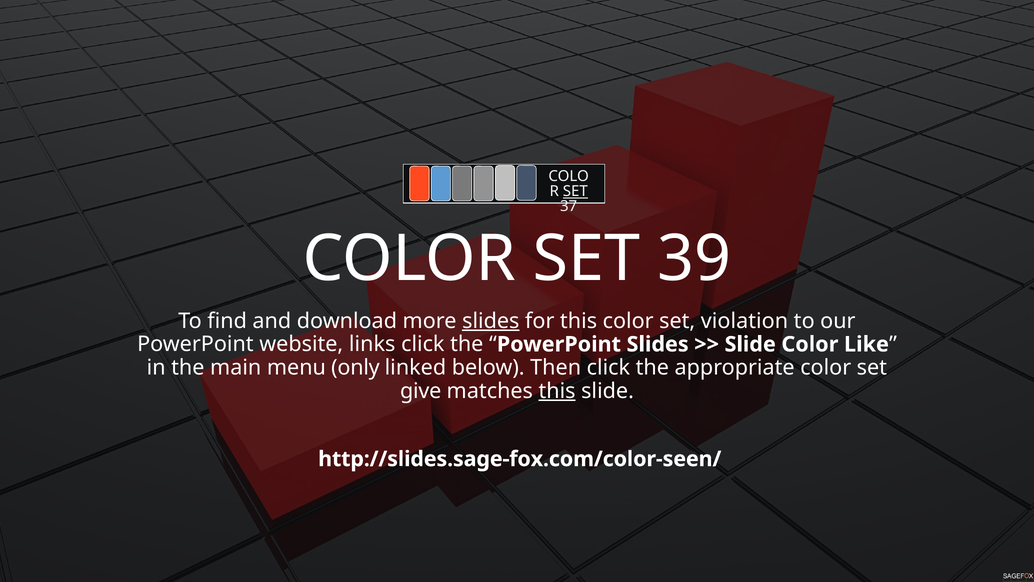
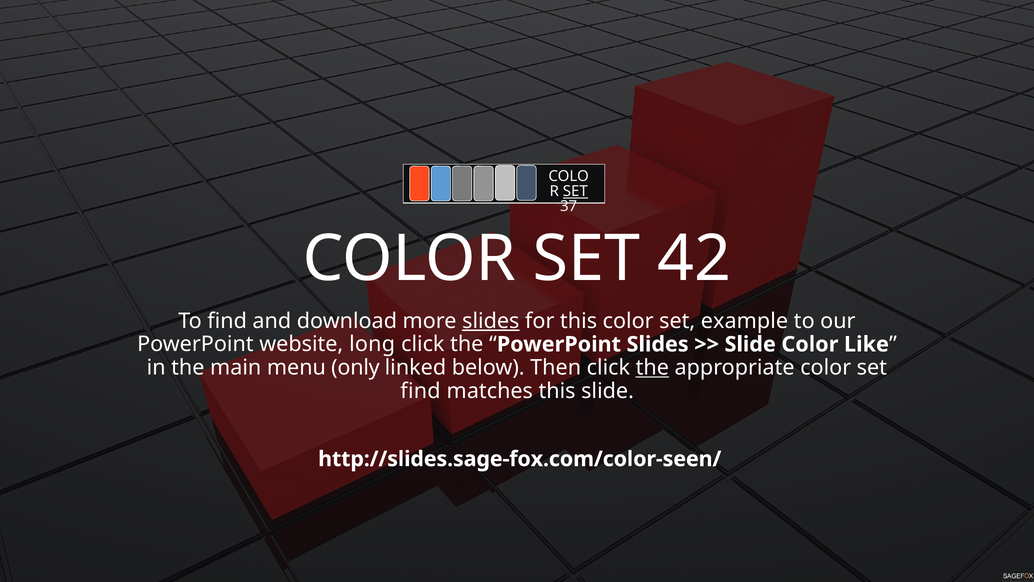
39: 39 -> 42 (694, 258)
violation: violation -> example (744, 321)
links: links -> long (372, 344)
the underline: none -> present (652, 367)
give: give -> find (420, 391)
this underline: present -> none (557, 391)
